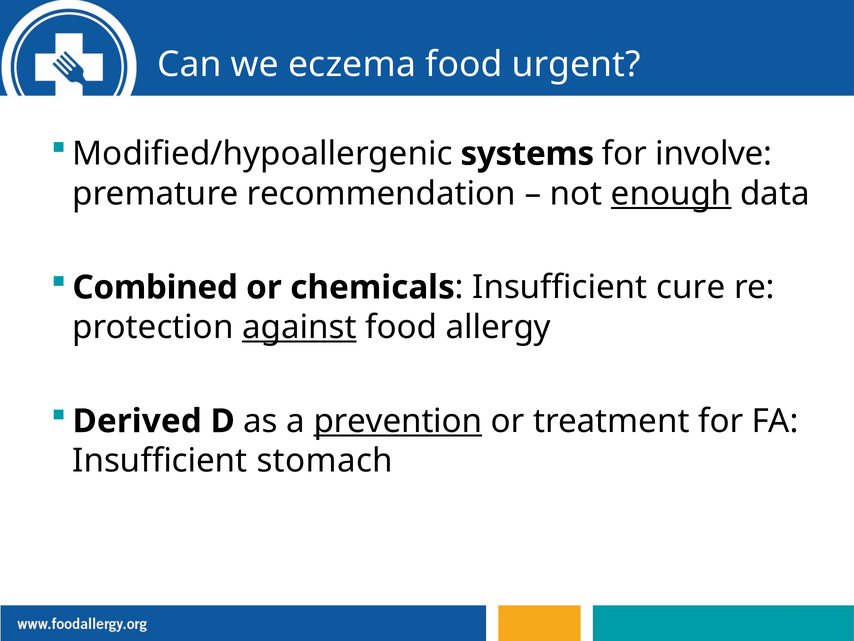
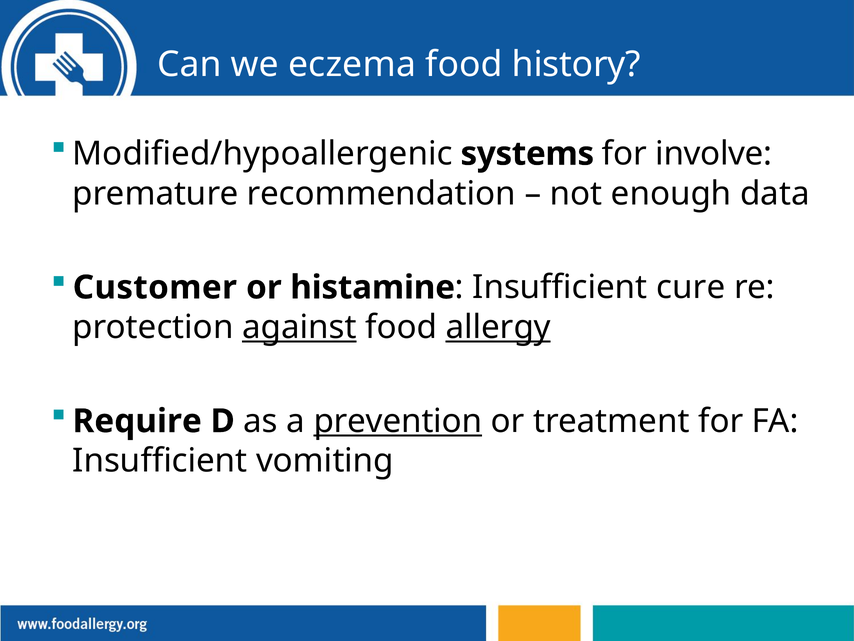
urgent: urgent -> history (576, 65)
enough underline: present -> none (671, 193)
Combined: Combined -> Customer (155, 287)
chemicals: chemicals -> histamine (373, 287)
allergy underline: none -> present (498, 327)
Derived: Derived -> Require (137, 421)
stomach: stomach -> vomiting (325, 461)
